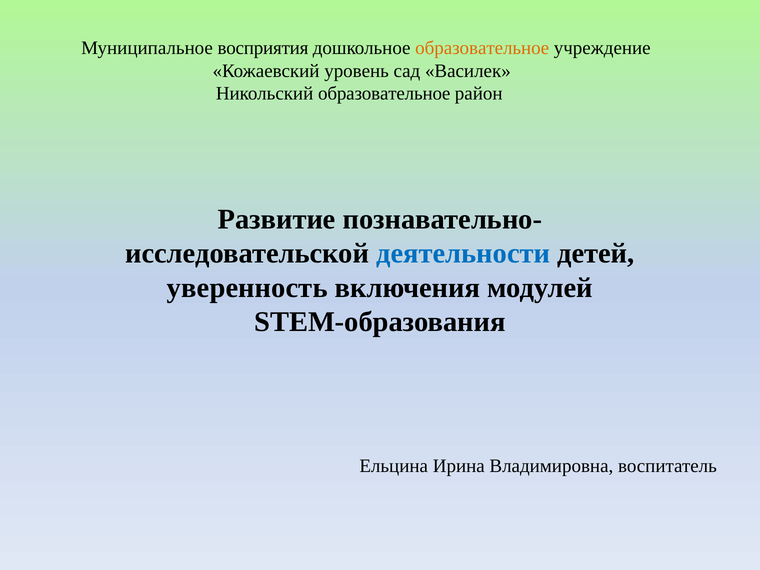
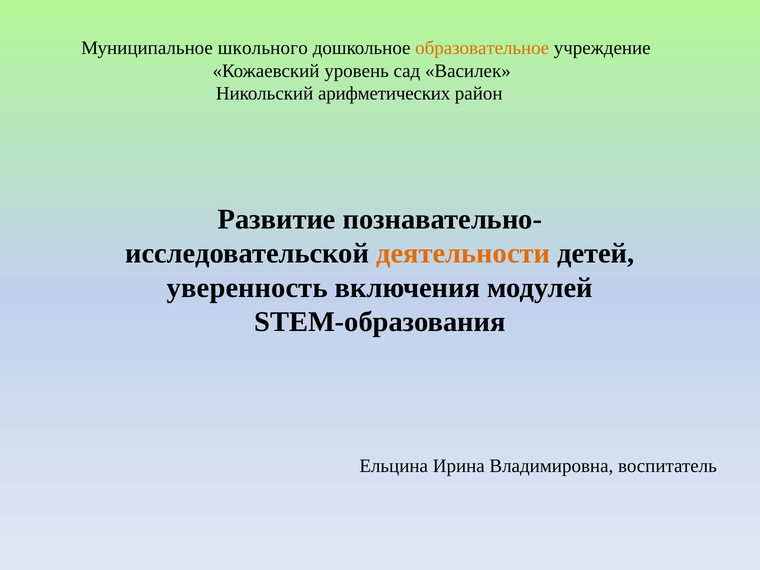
восприятия: восприятия -> школьного (263, 48)
Никольский образовательное: образовательное -> арифметических (384, 94)
деятельности colour: blue -> orange (463, 253)
